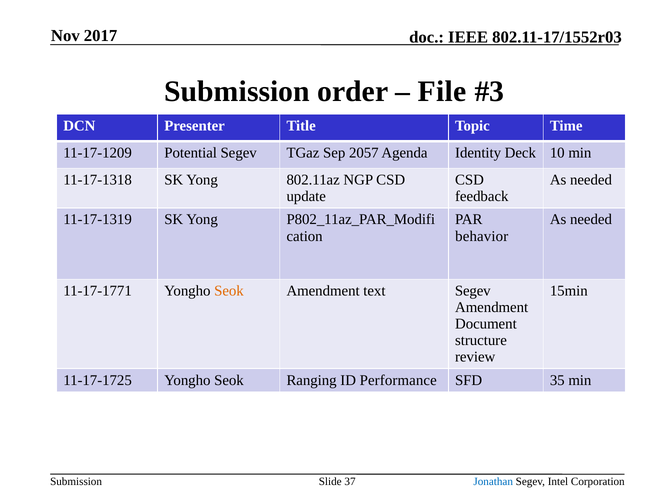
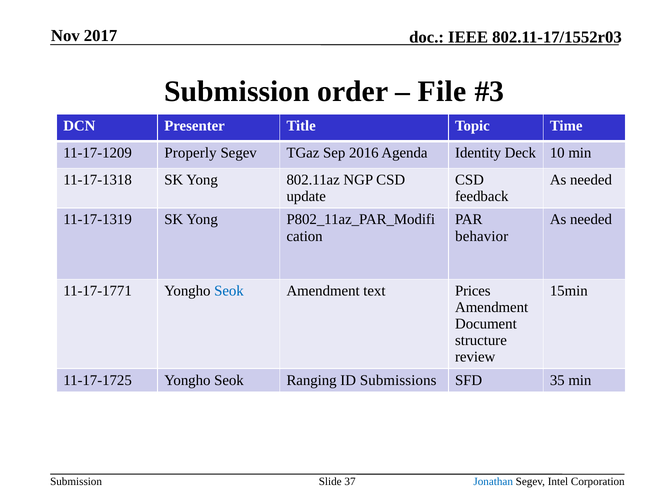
Potential: Potential -> Properly (191, 153)
2057: 2057 -> 2016 (364, 153)
Seok colour: orange -> blue (229, 291)
text Segev: Segev -> Prices (473, 291)
Performance: Performance -> Submissions (398, 380)
